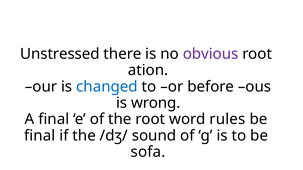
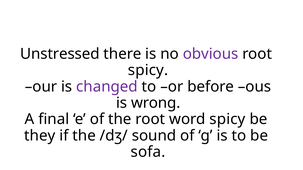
ation: ation -> spicy (148, 70)
changed colour: blue -> purple (107, 87)
word rules: rules -> spicy (227, 120)
final: final -> they (40, 136)
